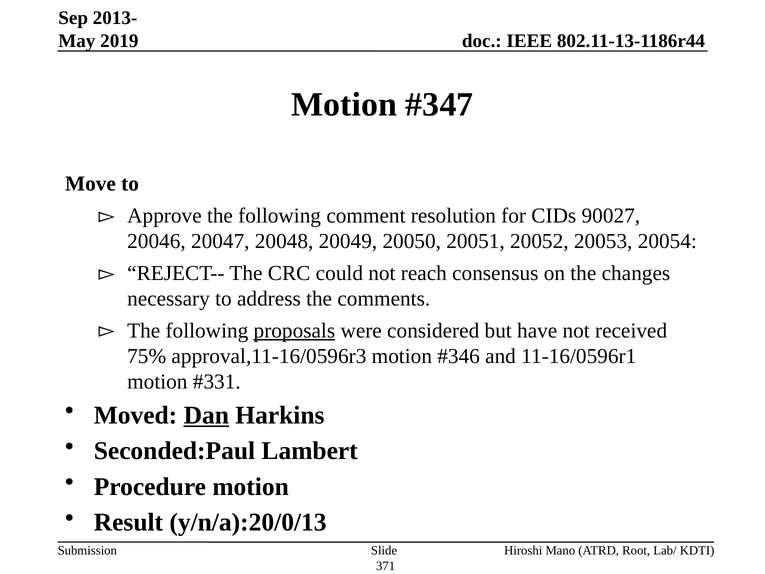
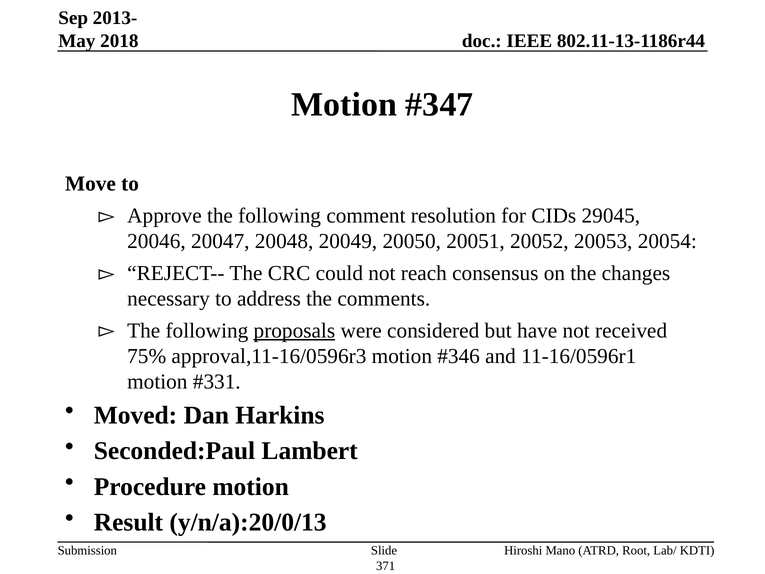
2019: 2019 -> 2018 (119, 41)
90027: 90027 -> 29045 (611, 216)
Dan underline: present -> none (206, 415)
